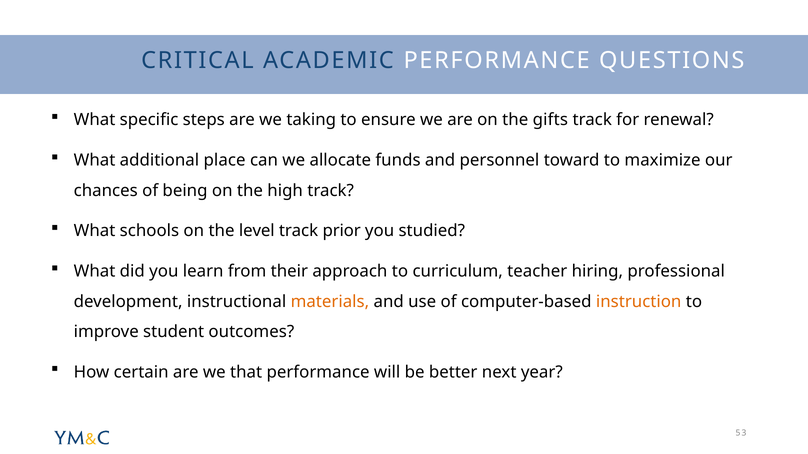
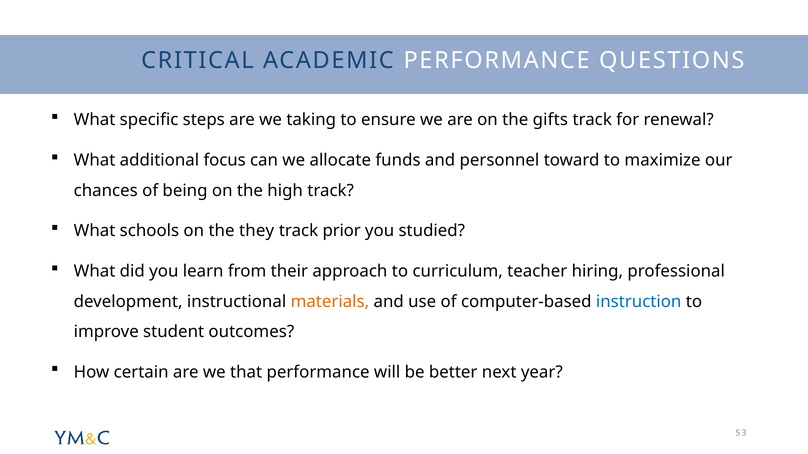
place: place -> focus (225, 160)
level: level -> they (257, 231)
instruction colour: orange -> blue (639, 302)
